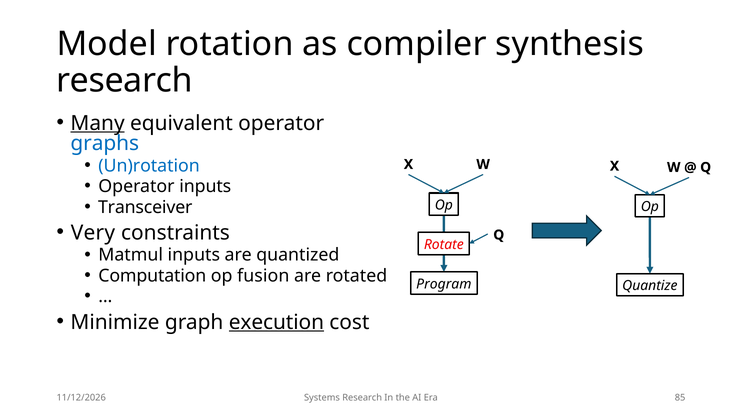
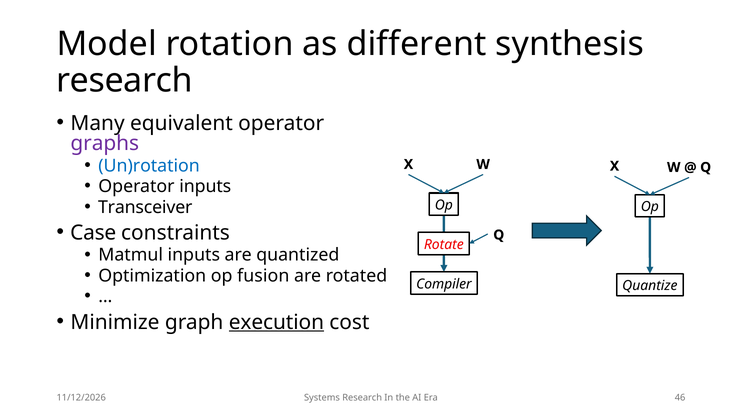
compiler: compiler -> different (416, 44)
Many underline: present -> none (98, 123)
graphs colour: blue -> purple (105, 144)
Very: Very -> Case (93, 233)
Computation: Computation -> Optimization (152, 276)
Program: Program -> Compiler (444, 284)
85: 85 -> 46 (680, 398)
